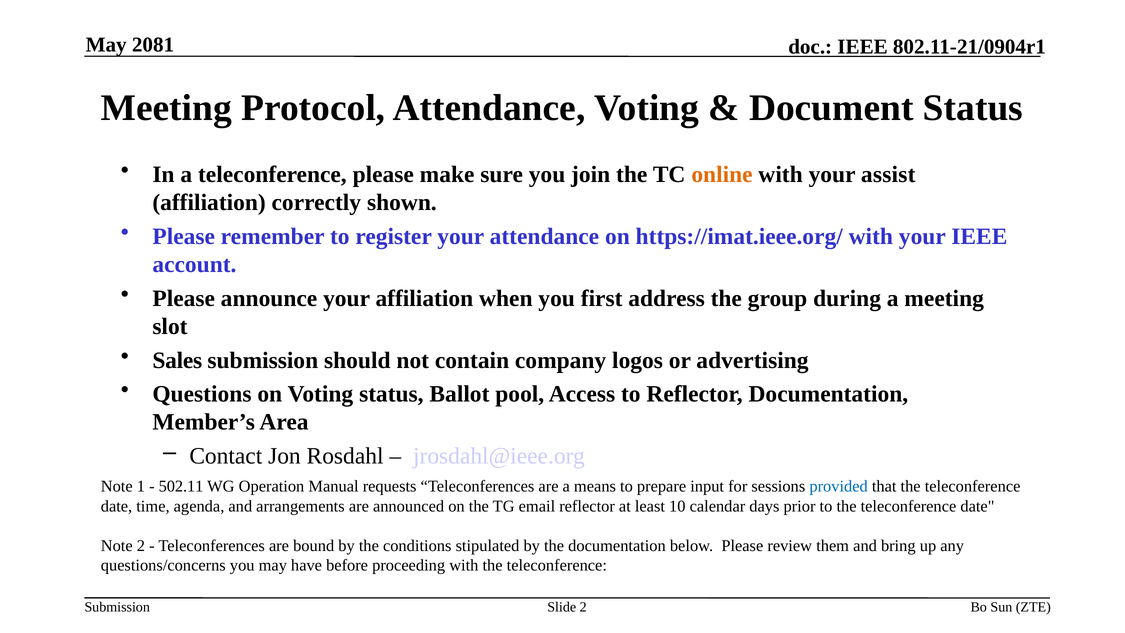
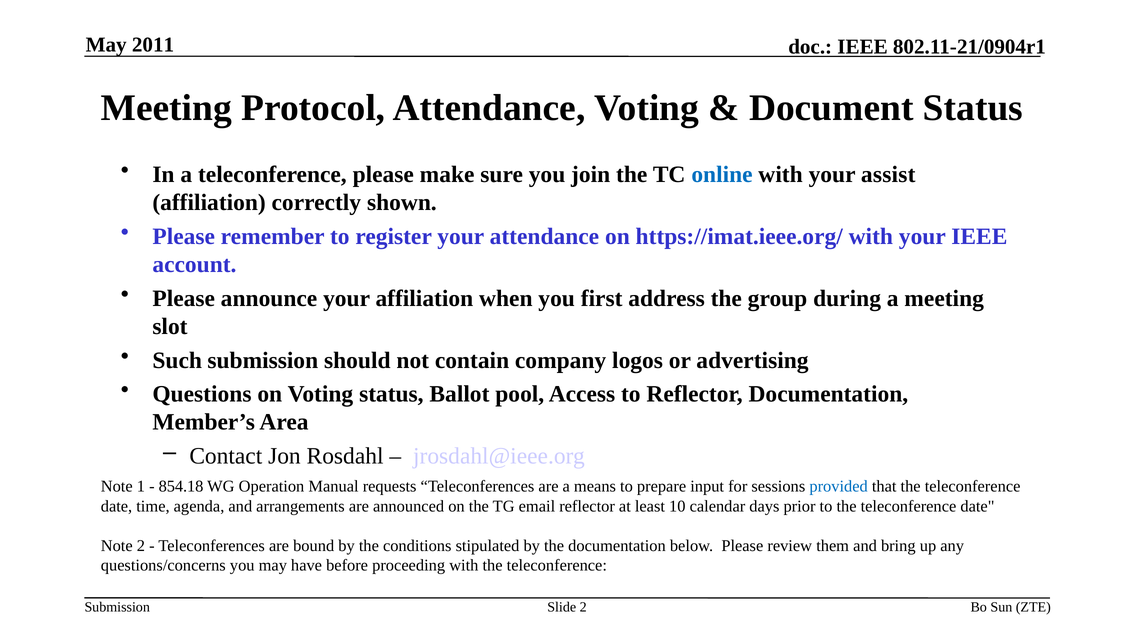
2081: 2081 -> 2011 (153, 45)
online colour: orange -> blue (722, 175)
Sales: Sales -> Such (177, 360)
502.11: 502.11 -> 854.18 (181, 486)
